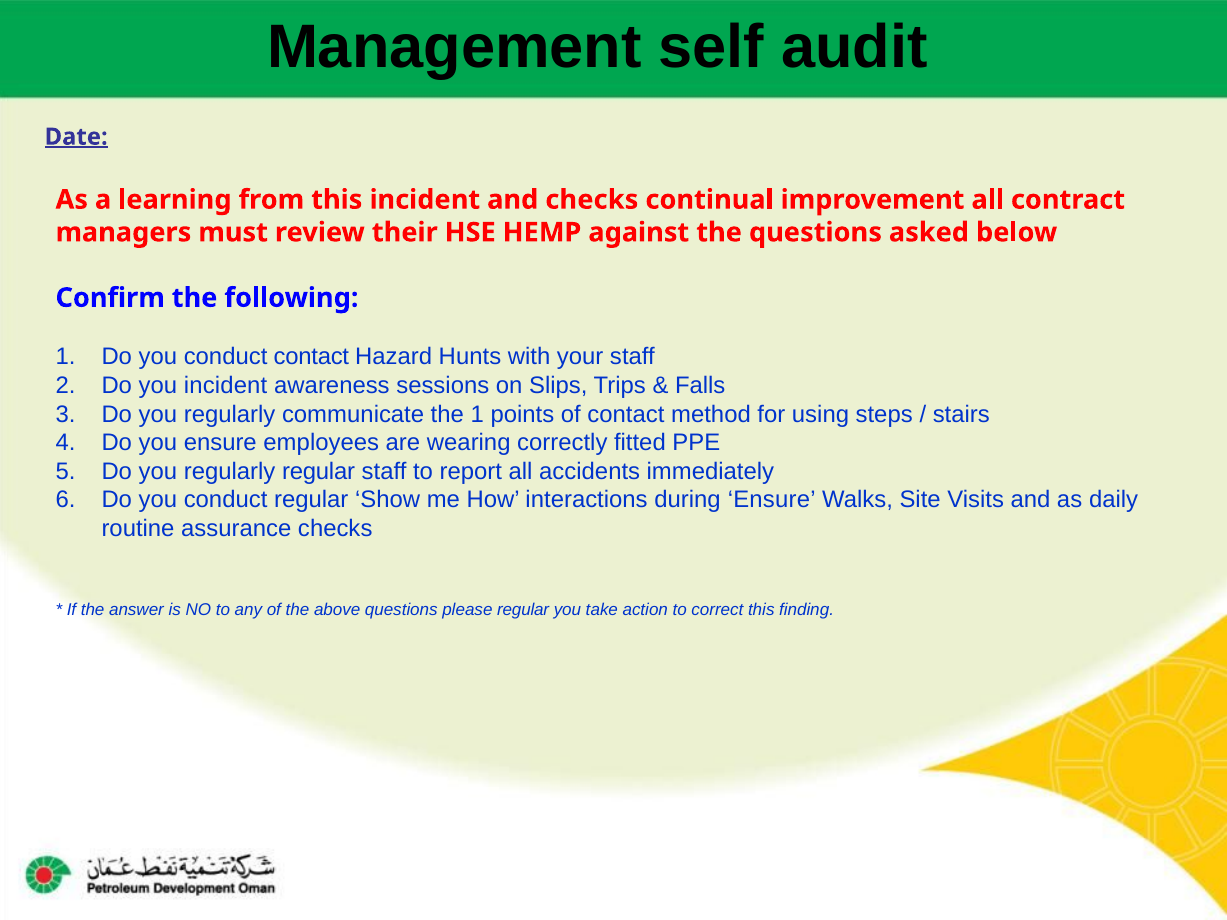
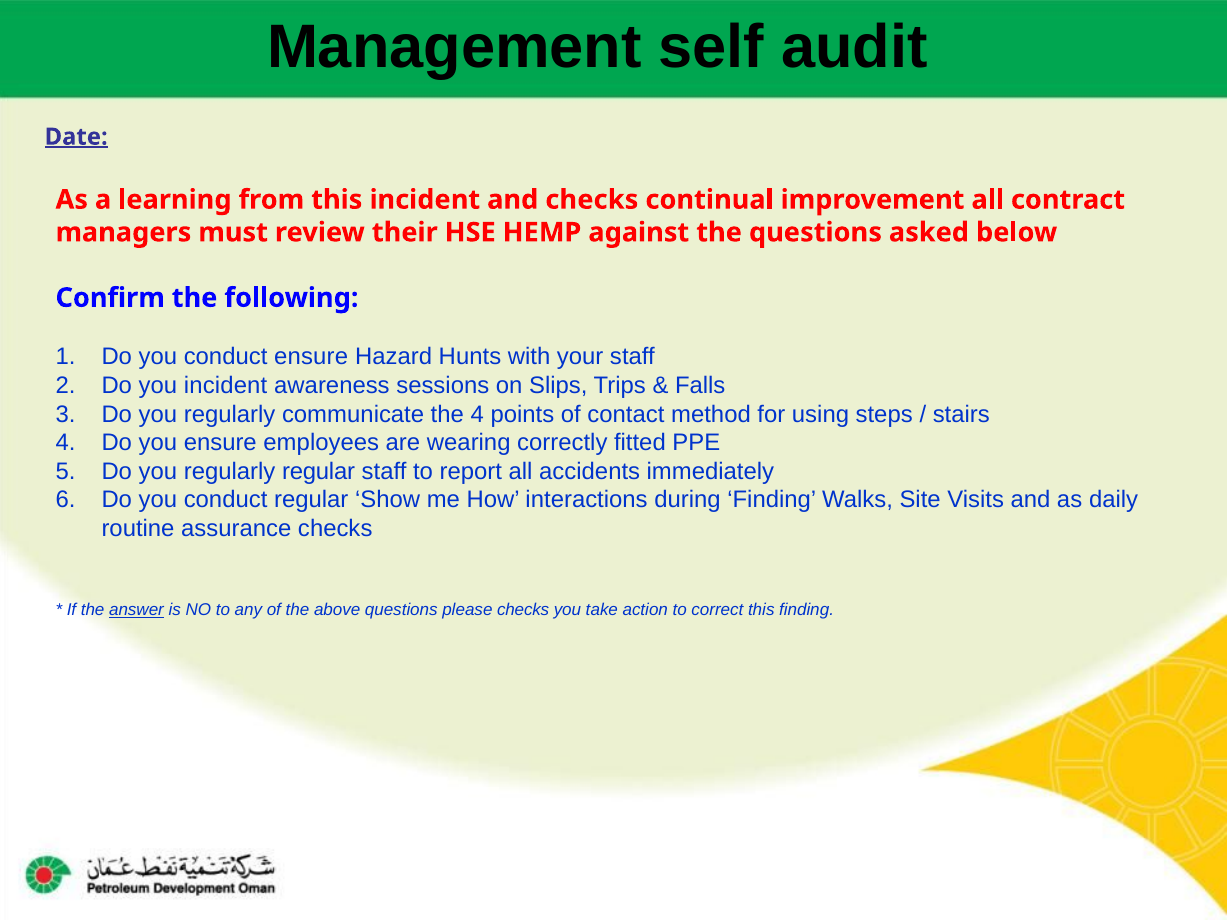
conduct contact: contact -> ensure (311, 357)
the 1: 1 -> 4 (477, 414)
during Ensure: Ensure -> Finding (772, 500)
answer underline: none -> present (136, 610)
please regular: regular -> checks (523, 610)
